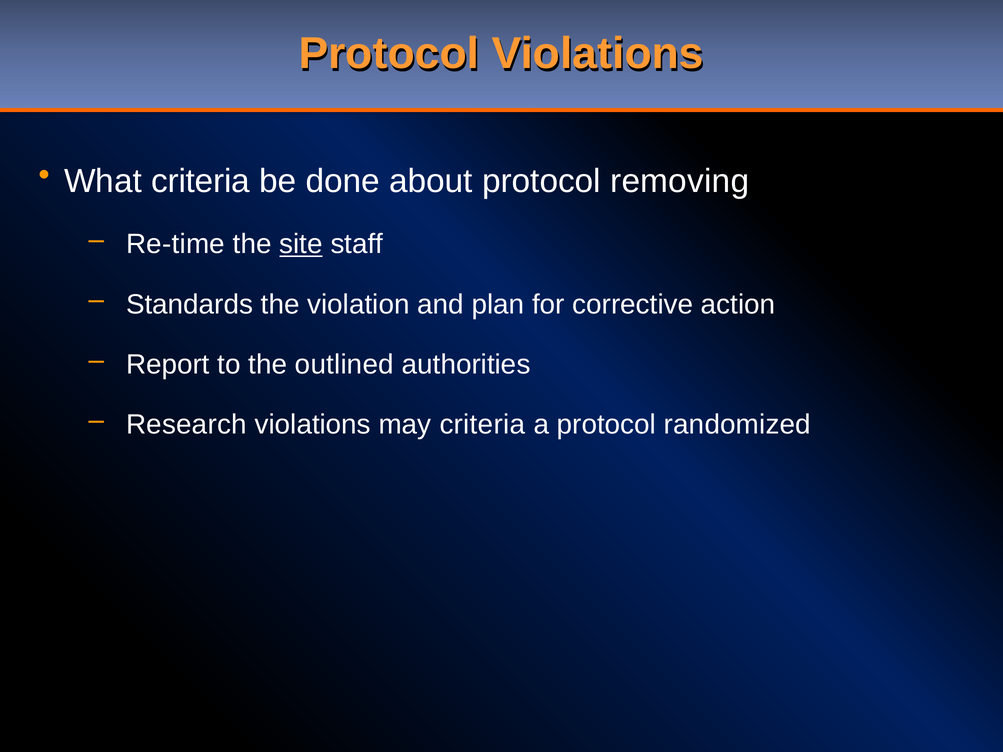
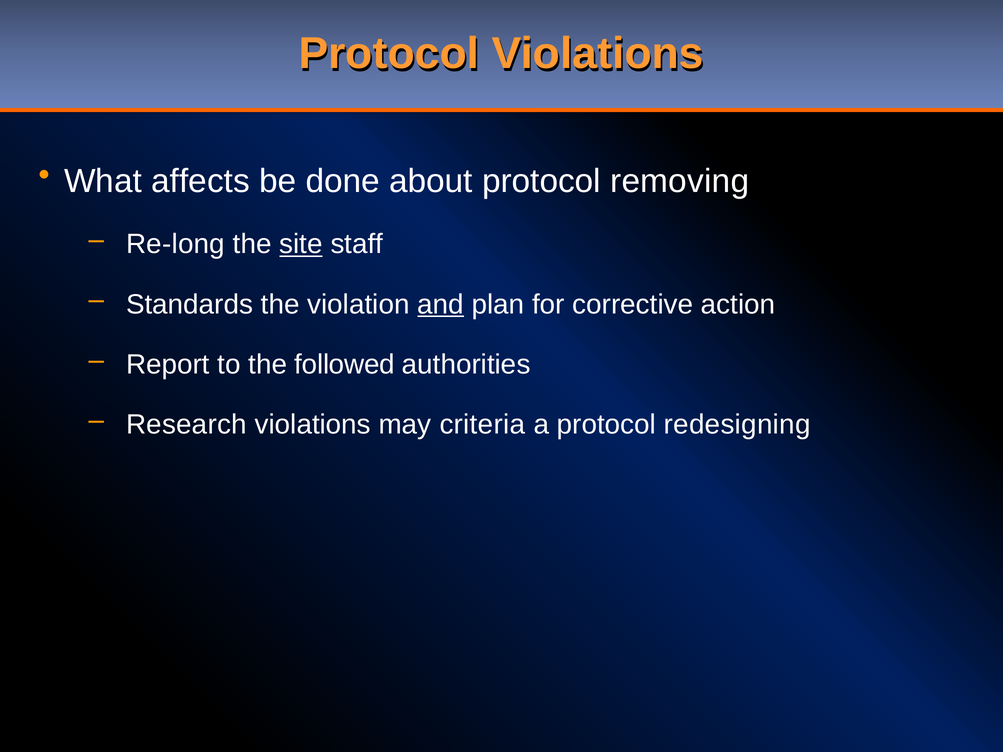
What criteria: criteria -> affects (201, 181)
Re-time: Re-time -> Re-long (176, 244)
and underline: none -> present (441, 304)
outlined: outlined -> followed (345, 365)
randomized: randomized -> redesigning (737, 425)
